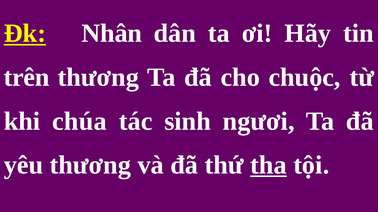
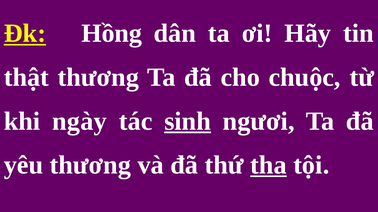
Nhân: Nhân -> Hồng (112, 33)
trên: trên -> thật (26, 77)
chúa: chúa -> ngày (79, 121)
sinh underline: none -> present (188, 121)
